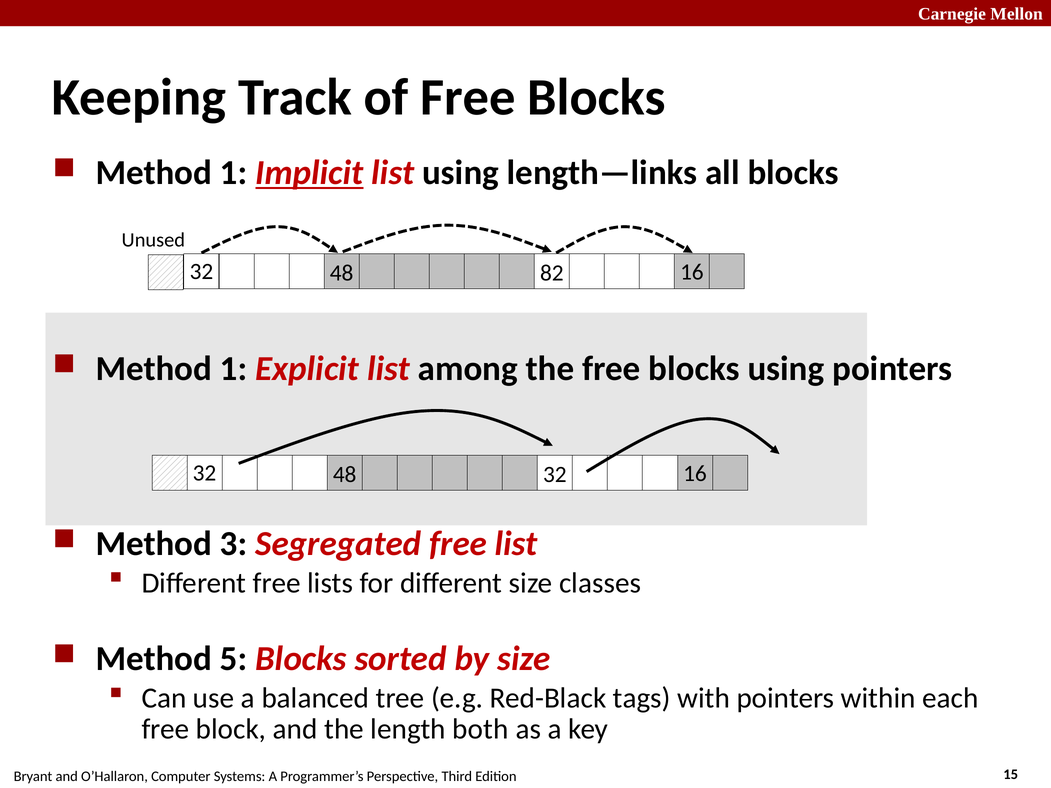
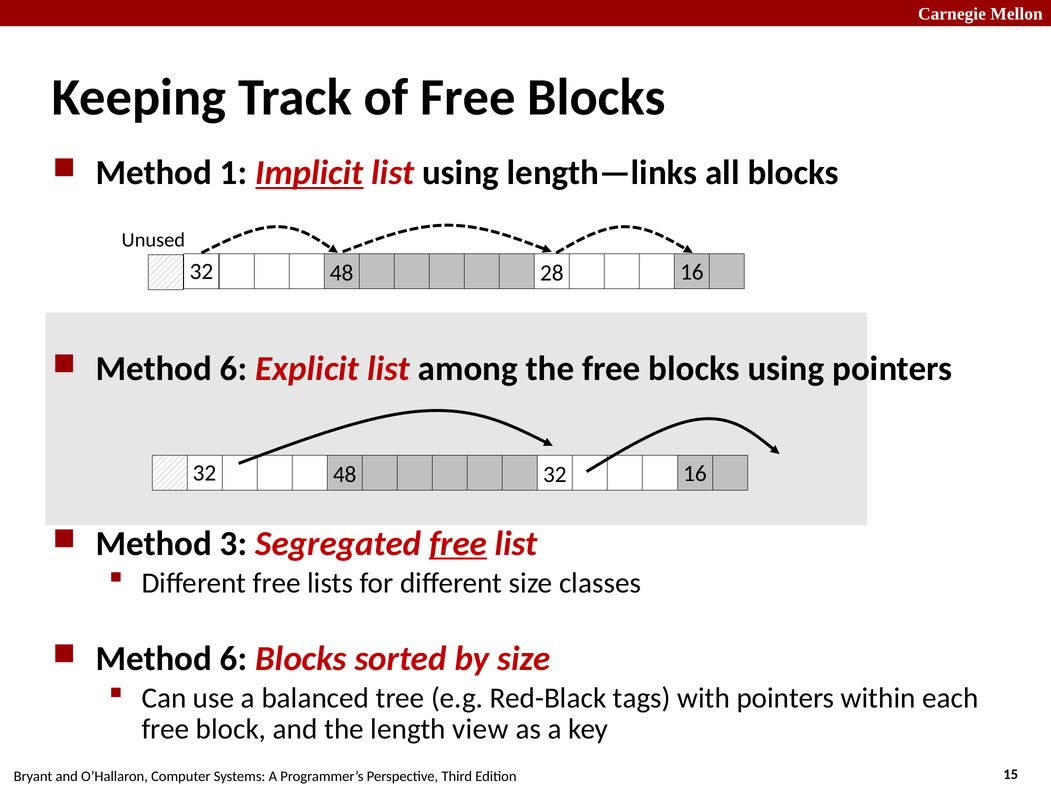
82: 82 -> 28 (552, 273)
1: 1 -> 6 (234, 369)
free underline: none -> present (458, 544)
5: 5 -> 6 (234, 659)
both: both -> view (480, 729)
